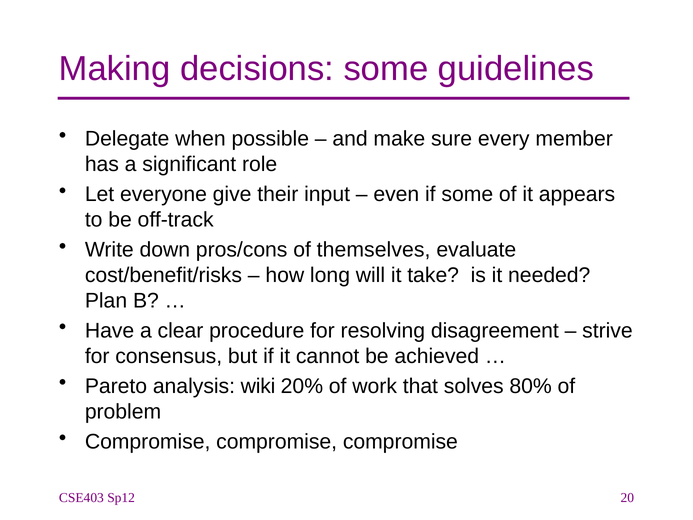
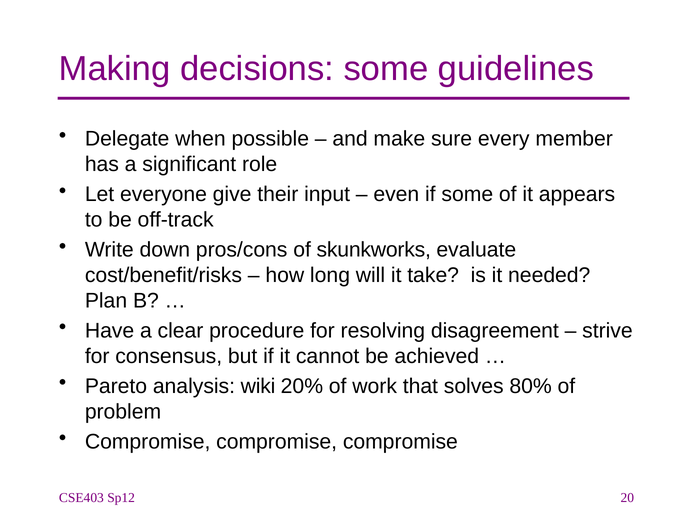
themselves: themselves -> skunkworks (374, 250)
